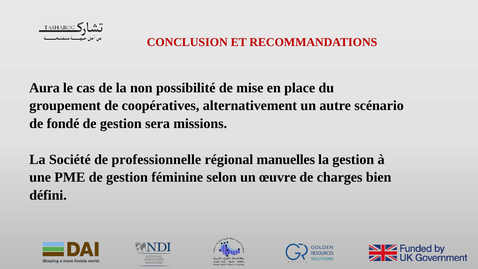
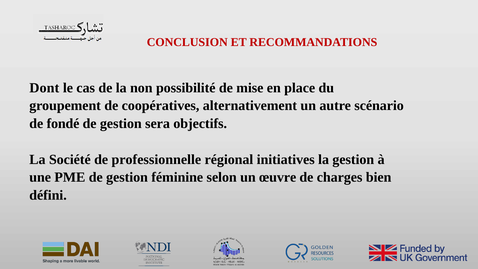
Aura: Aura -> Dont (44, 88)
missions: missions -> objectifs (200, 124)
manuelles: manuelles -> initiatives (286, 159)
